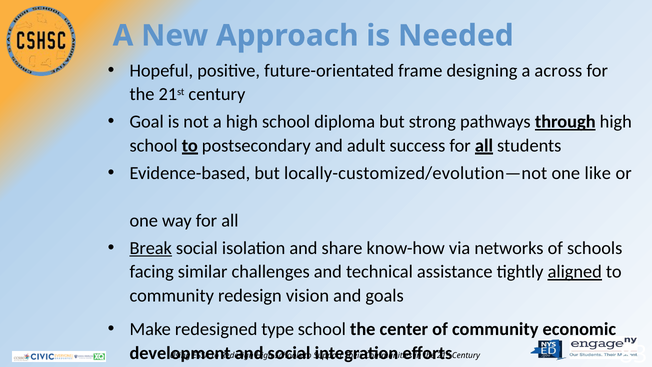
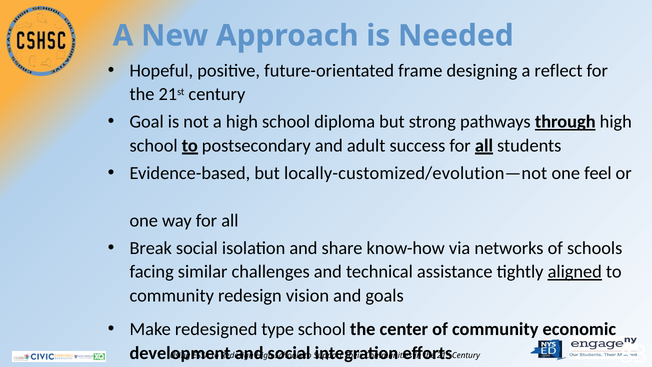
across: across -> reflect (558, 70)
like: like -> feel (598, 173)
Break underline: present -> none (151, 248)
